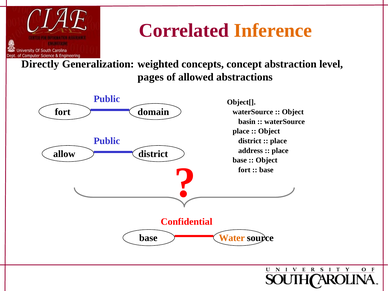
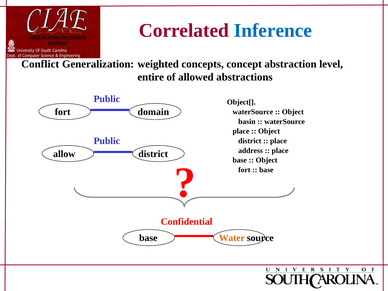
Inference colour: orange -> blue (273, 30)
Directly: Directly -> Conflict (40, 64)
pages: pages -> entire (151, 77)
